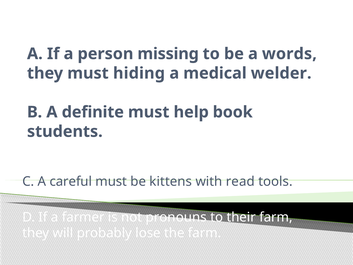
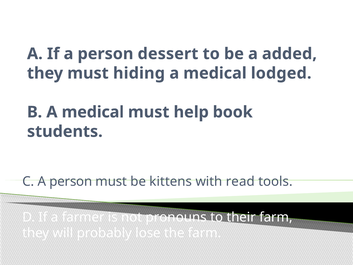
missing: missing -> dessert (168, 54)
words: words -> added (289, 54)
welder: welder -> lodged (281, 73)
B A definite: definite -> medical (93, 112)
C A careful: careful -> person (71, 181)
